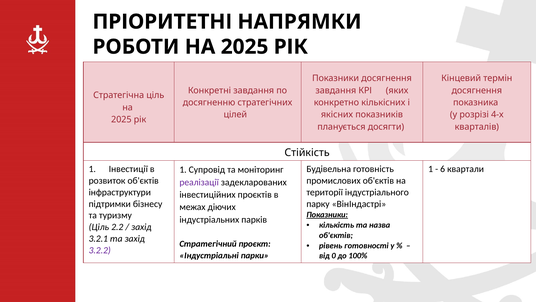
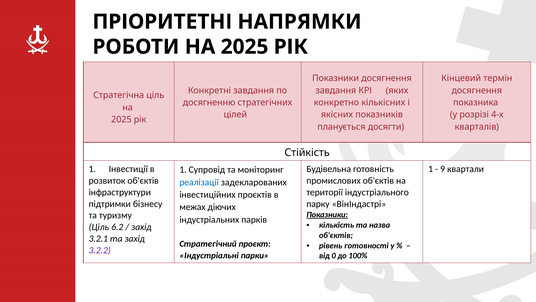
6: 6 -> 9 (443, 169)
реалізації colour: purple -> blue (199, 182)
2.2: 2.2 -> 6.2 (117, 227)
